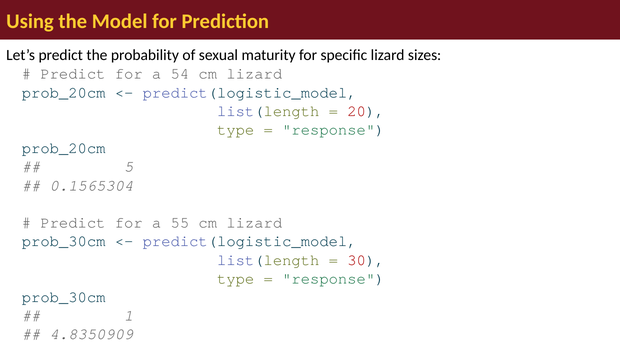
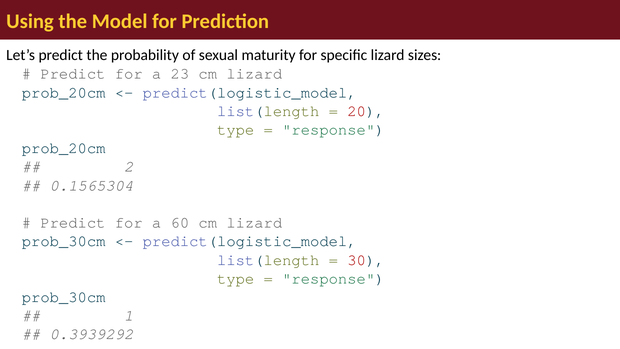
54: 54 -> 23 (180, 74)
5: 5 -> 2 (129, 167)
55: 55 -> 60 (180, 223)
4.8350909: 4.8350909 -> 0.3939292 (92, 334)
